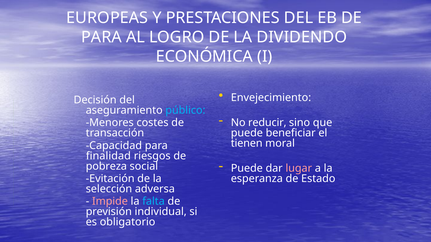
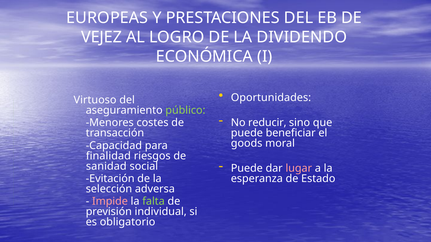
PARA: PARA -> VEJEZ (102, 37)
Envejecimiento: Envejecimiento -> Oportunidades (271, 98)
Decisión: Decisión -> Virtuoso (95, 100)
público colour: light blue -> light green (185, 110)
tienen: tienen -> goods (247, 144)
pobreza: pobreza -> sanidad (106, 166)
falta colour: light blue -> light green (154, 202)
